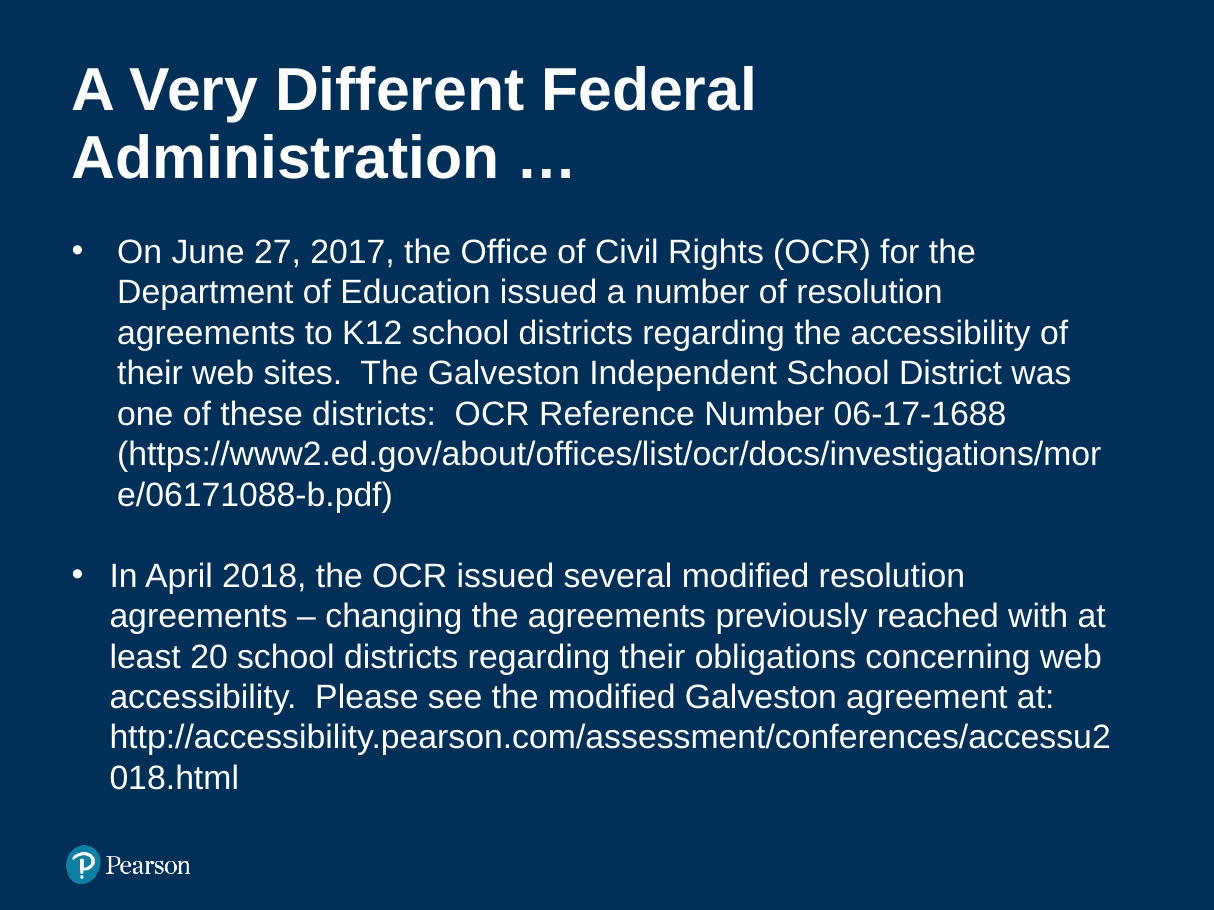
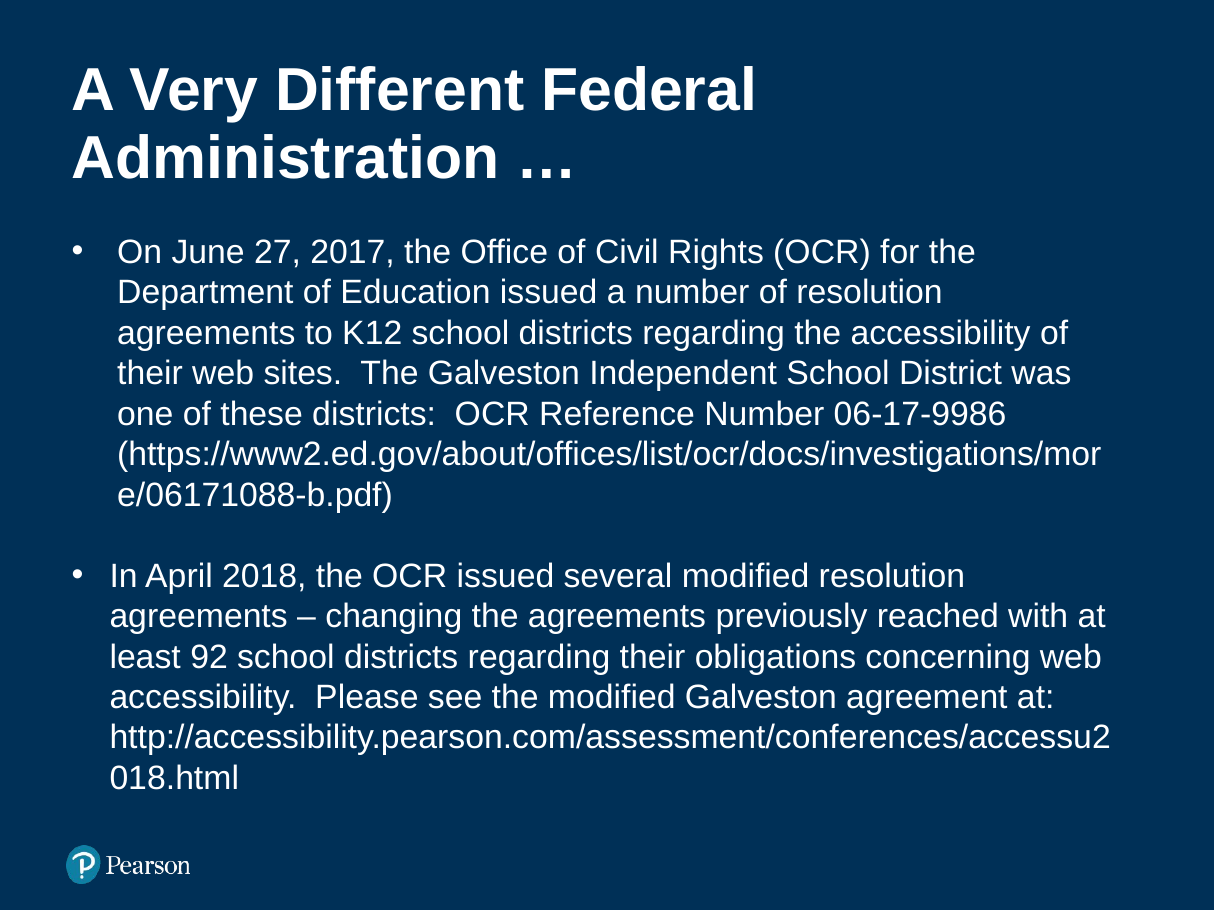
06-17-1688: 06-17-1688 -> 06-17-9986 (920, 414)
20: 20 -> 92 (209, 657)
